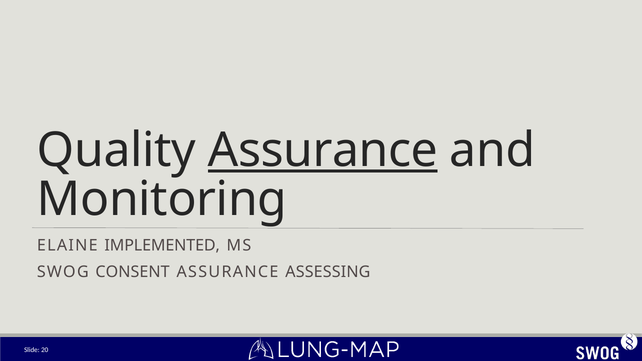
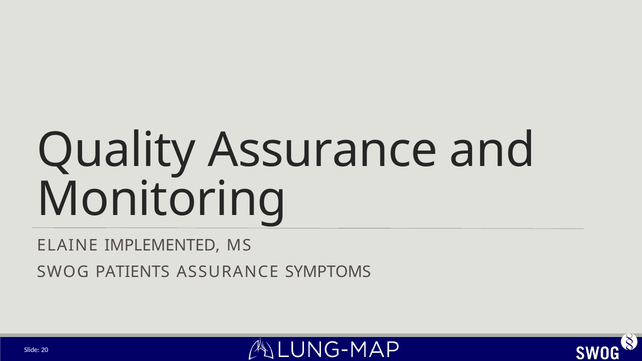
Assurance underline: present -> none (323, 150)
CONSENT: CONSENT -> PATIENTS (133, 272)
ASSESSING: ASSESSING -> SYMPTOMS (328, 272)
